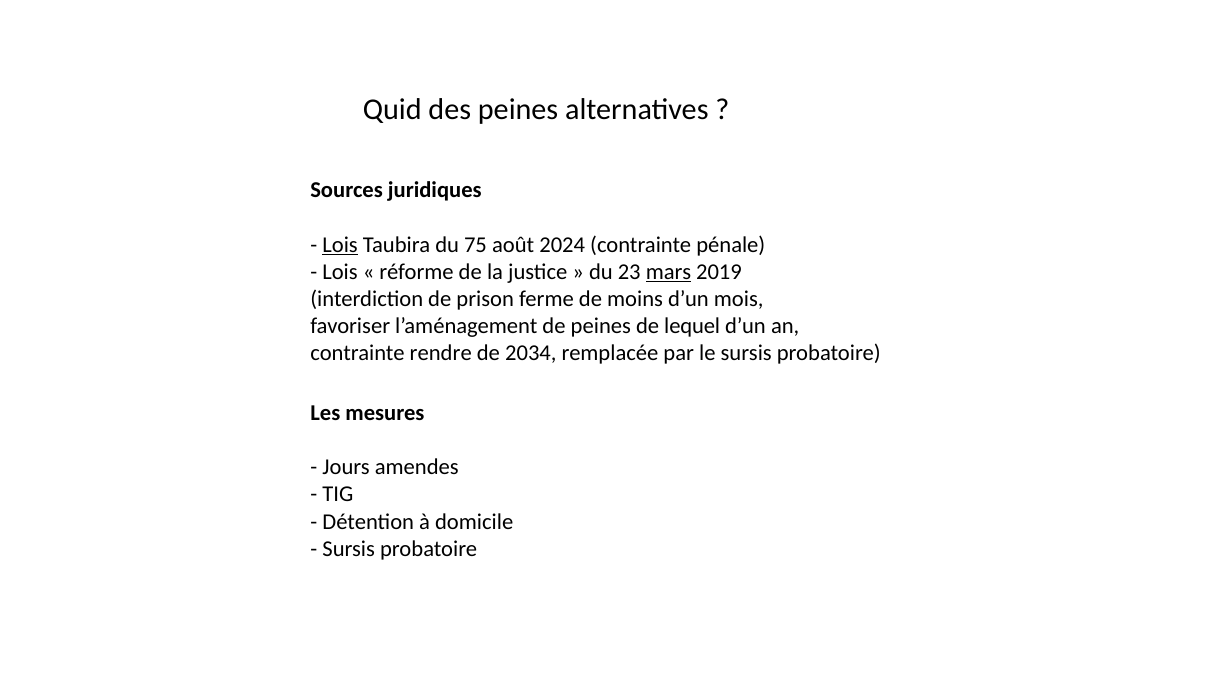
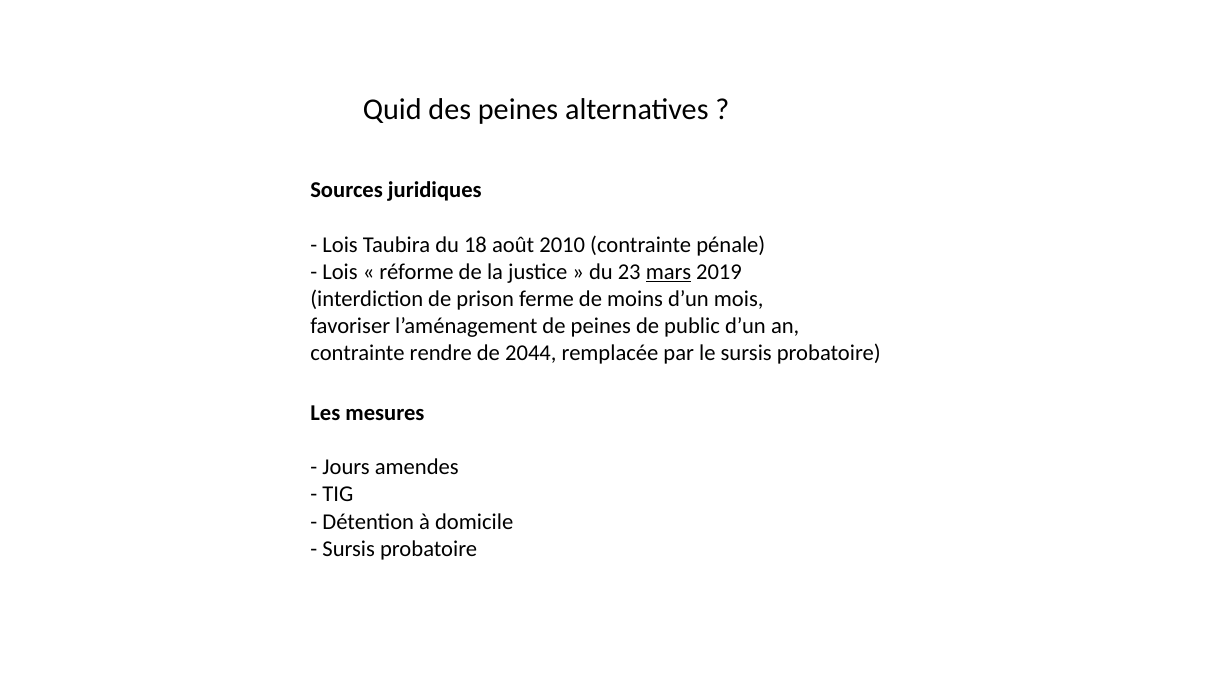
Lois underline: present -> none (340, 245)
75: 75 -> 18 (475, 245)
2024: 2024 -> 2010 (562, 245)
lequel: lequel -> public (692, 326)
2034: 2034 -> 2044 (531, 353)
